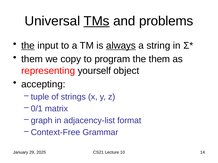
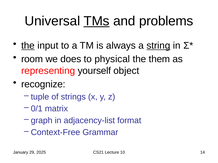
always underline: present -> none (121, 46)
string underline: none -> present (158, 46)
them: them -> room (32, 59)
copy: copy -> does (71, 59)
program: program -> physical (112, 59)
accepting: accepting -> recognize (43, 85)
